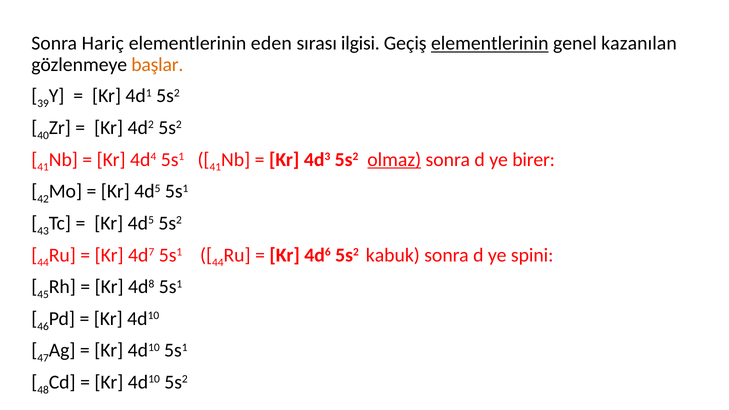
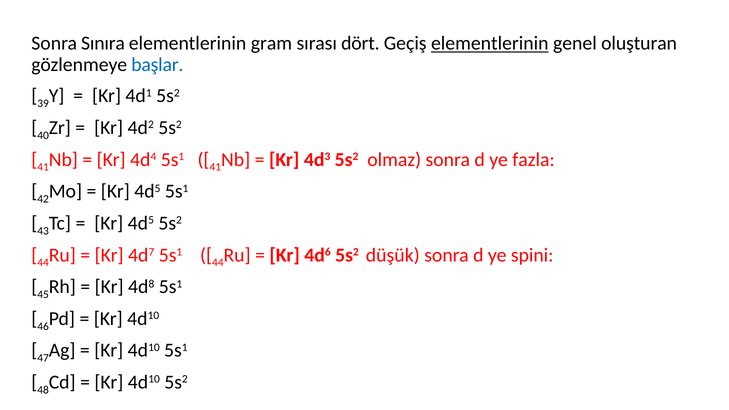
Hariç: Hariç -> Sınıra (103, 43)
eden: eden -> gram (271, 43)
ilgisi: ilgisi -> dört (360, 43)
kazanılan: kazanılan -> oluşturan (639, 43)
başlar colour: orange -> blue (157, 65)
olmaz underline: present -> none (394, 160)
birer: birer -> fazla (534, 160)
kabuk: kabuk -> düşük (393, 255)
